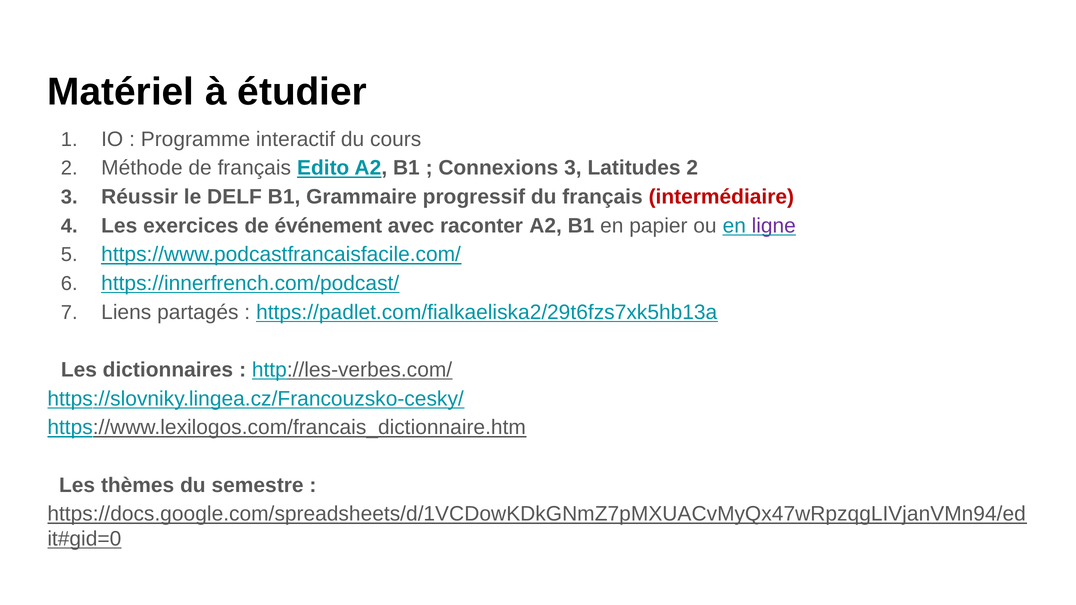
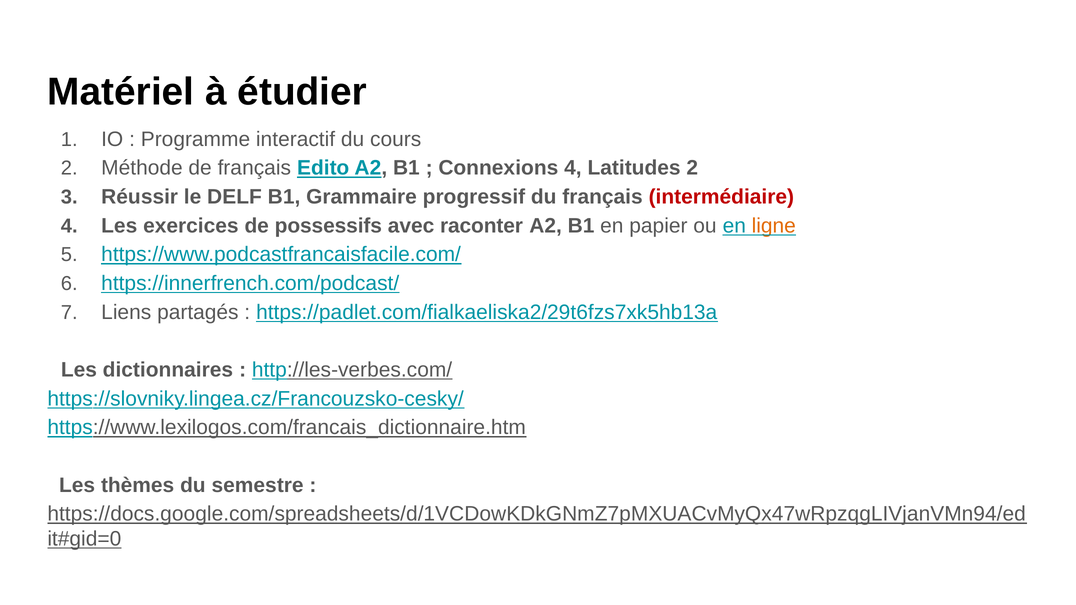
Connexions 3: 3 -> 4 (573, 168)
événement: événement -> possessifs (328, 226)
ligne colour: purple -> orange (774, 226)
